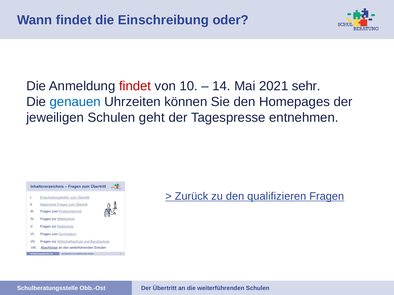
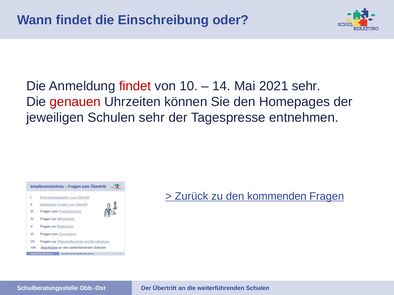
genauen colour: blue -> red (75, 102)
Schulen geht: geht -> sehr (152, 118)
qualifizieren: qualifizieren -> kommenden (277, 197)
